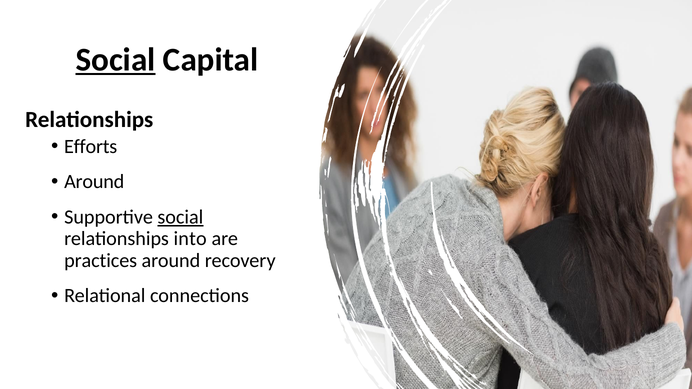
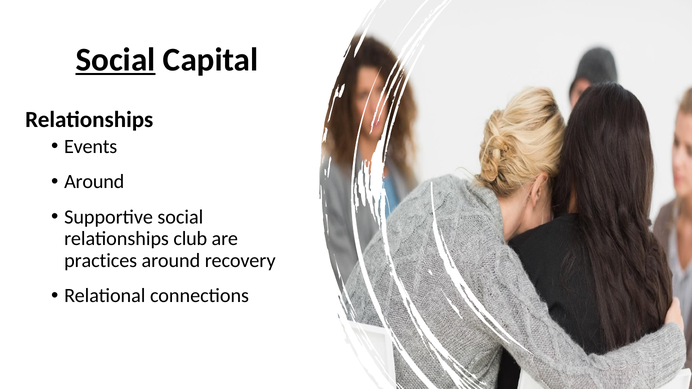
Efforts: Efforts -> Events (91, 147)
social underline: present -> none (180, 217)
into: into -> club (190, 239)
